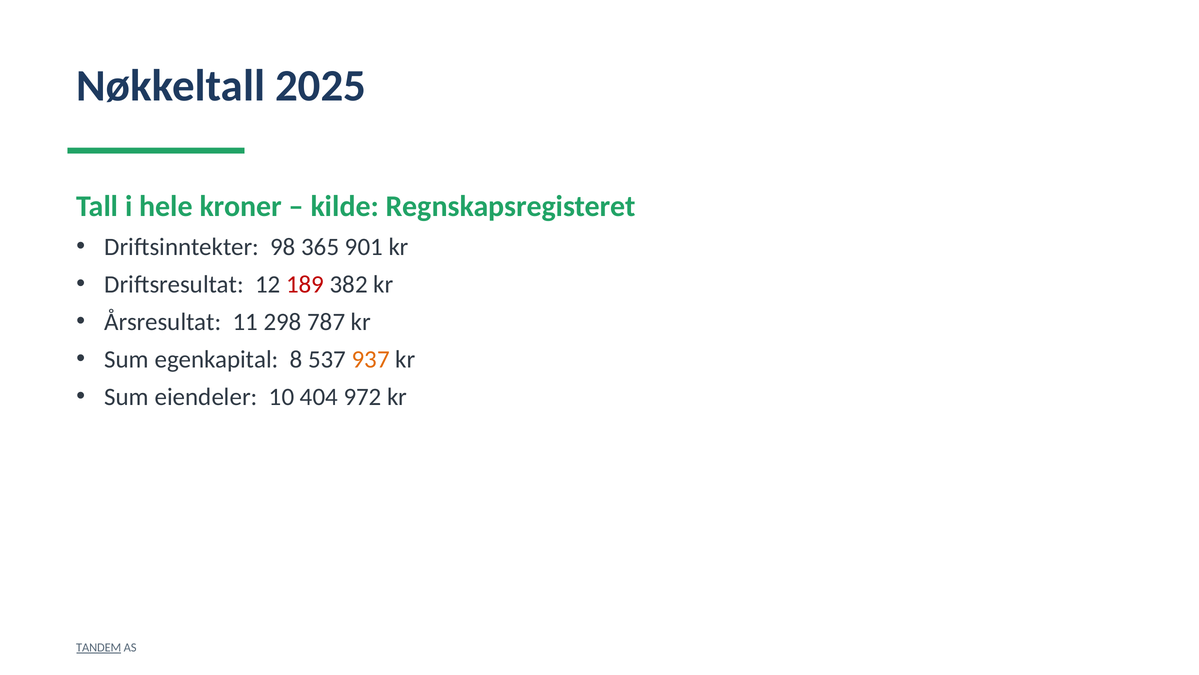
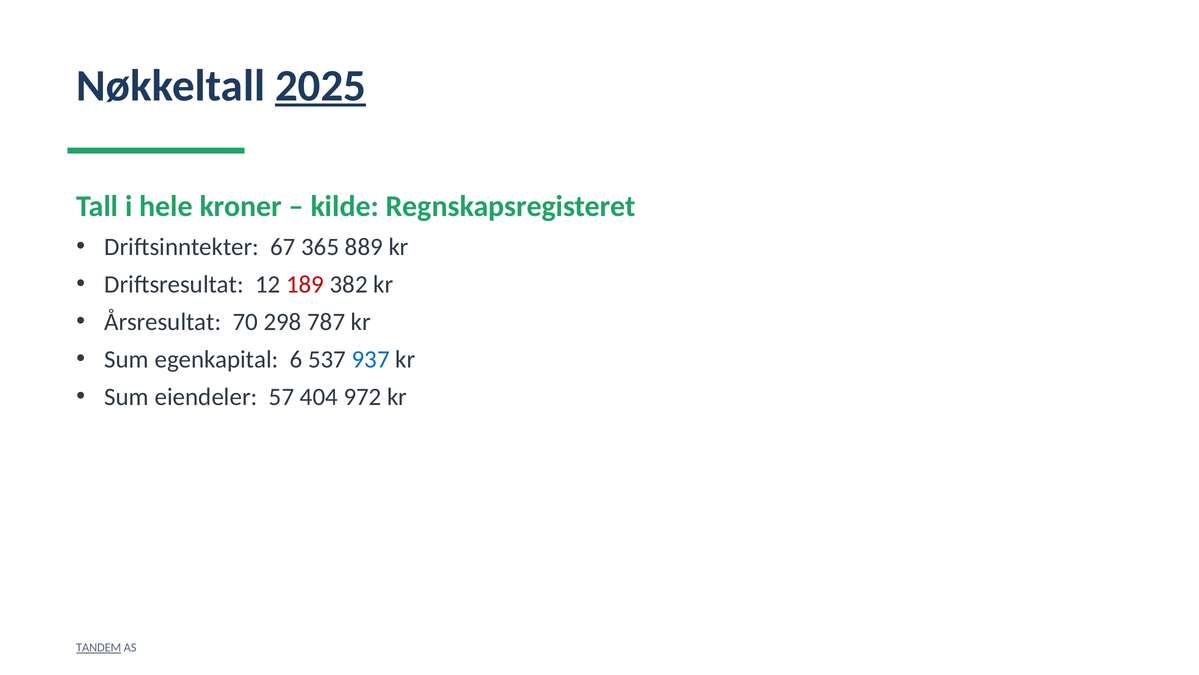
2025 underline: none -> present (321, 86)
98: 98 -> 67 (283, 247)
901: 901 -> 889 (364, 247)
11: 11 -> 70 (245, 322)
8: 8 -> 6 (296, 359)
937 colour: orange -> blue (371, 359)
10: 10 -> 57 (281, 397)
